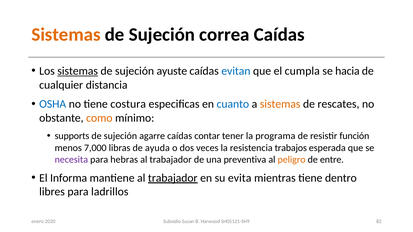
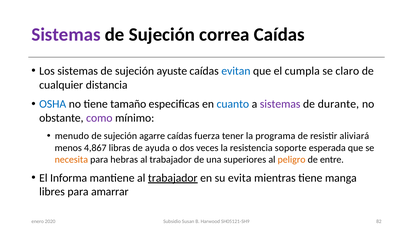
Sistemas colour: orange -> purple (66, 35)
sistemas underline: present -> none (78, 71)
hacia: hacia -> claro (347, 71)
costura: costura -> tamaño (128, 104)
sistemas colour: orange -> purple (280, 104)
rescates: rescates -> durante (338, 104)
como colour: orange -> purple (99, 118)
supports: supports -> menudo (72, 136)
contar: contar -> fuerza (207, 136)
función: función -> aliviará (354, 136)
7,000: 7,000 -> 4,867 (95, 148)
trabajos: trabajos -> soporte (291, 148)
necesita colour: purple -> orange (71, 160)
preventiva: preventiva -> superiores (245, 160)
dentro: dentro -> manga (341, 178)
ladrillos: ladrillos -> amarrar (110, 192)
